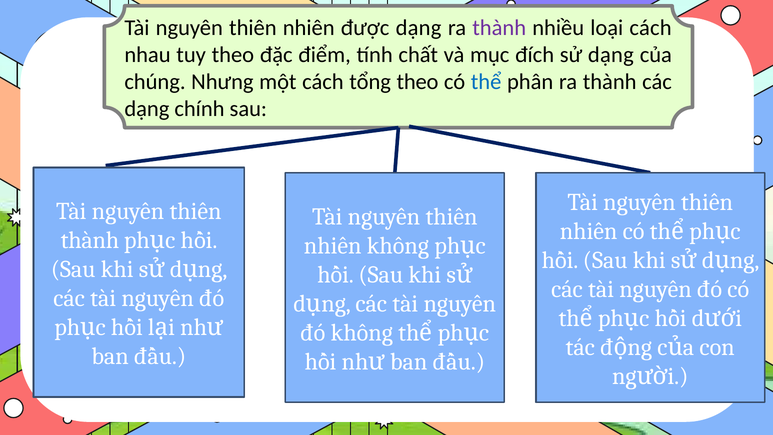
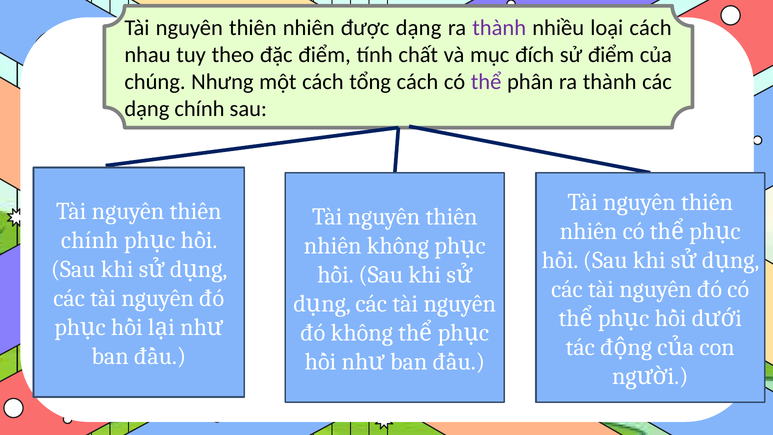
sử dạng: dạng -> điểm (611, 55)
tổng theo: theo -> cách (417, 82)
thể colour: blue -> purple (486, 82)
thành: thành -> chính (90, 240)
